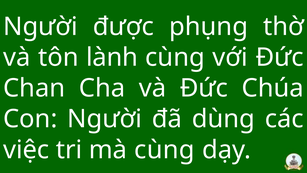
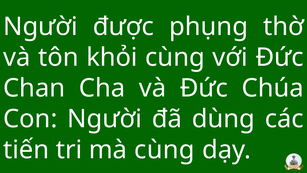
lành: lành -> khỏi (112, 57)
việc: việc -> tiến (26, 150)
